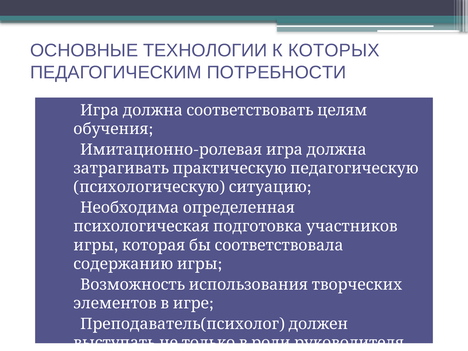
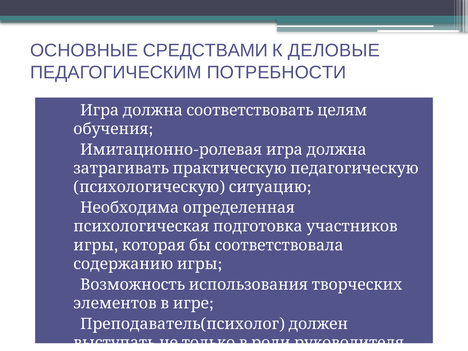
ТЕХНОЛОГИИ: ТЕХНОЛОГИИ -> СРЕДСТВАМИ (205, 51)
КОТОРЫХ: КОТОРЫХ -> ДЕЛОВЫЕ (334, 51)
